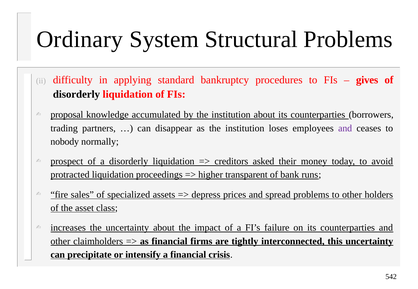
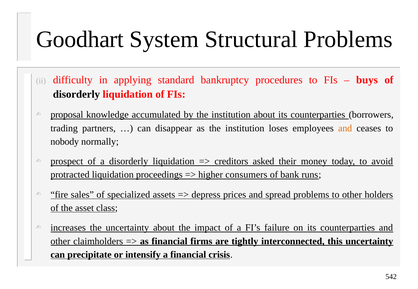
Ordinary: Ordinary -> Goodhart (80, 39)
gives: gives -> buys (367, 80)
and colour: purple -> orange (345, 128)
transparent: transparent -> consumers (246, 175)
